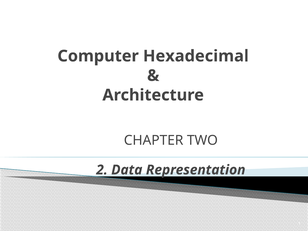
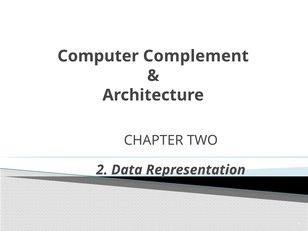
Hexadecimal: Hexadecimal -> Complement (196, 56)
